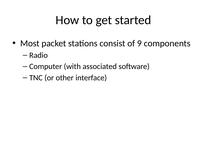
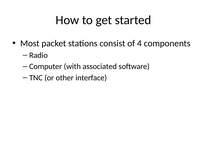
9: 9 -> 4 (139, 43)
